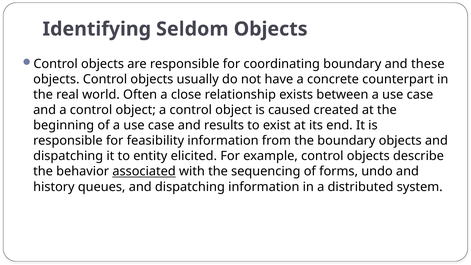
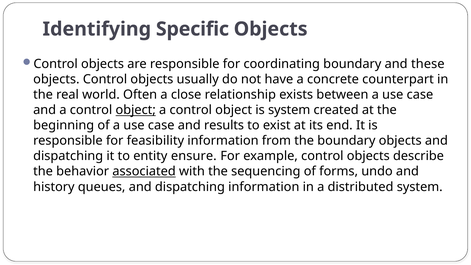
Seldom: Seldom -> Specific (192, 29)
object underline: none -> present (136, 110)
is caused: caused -> system (289, 110)
elicited: elicited -> ensure (194, 156)
